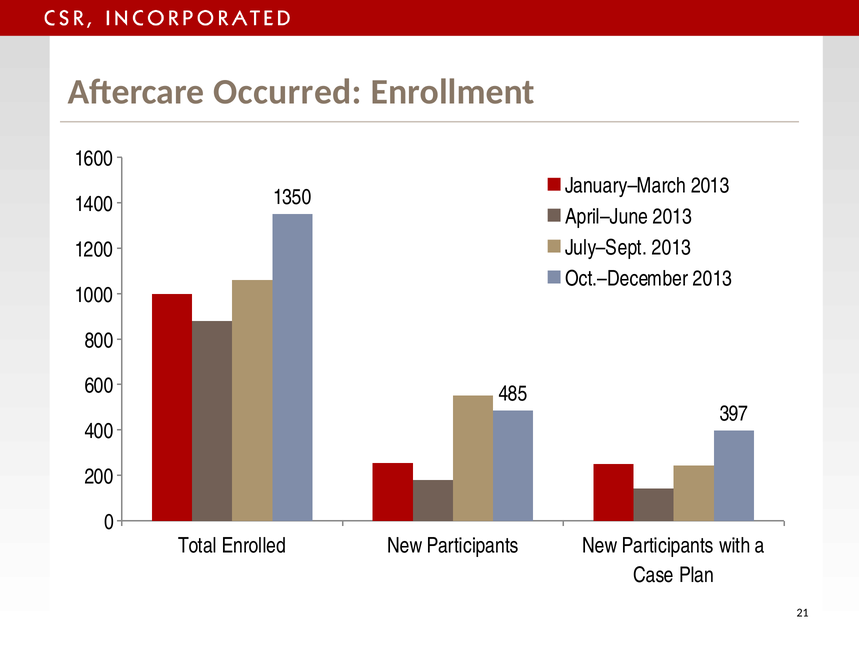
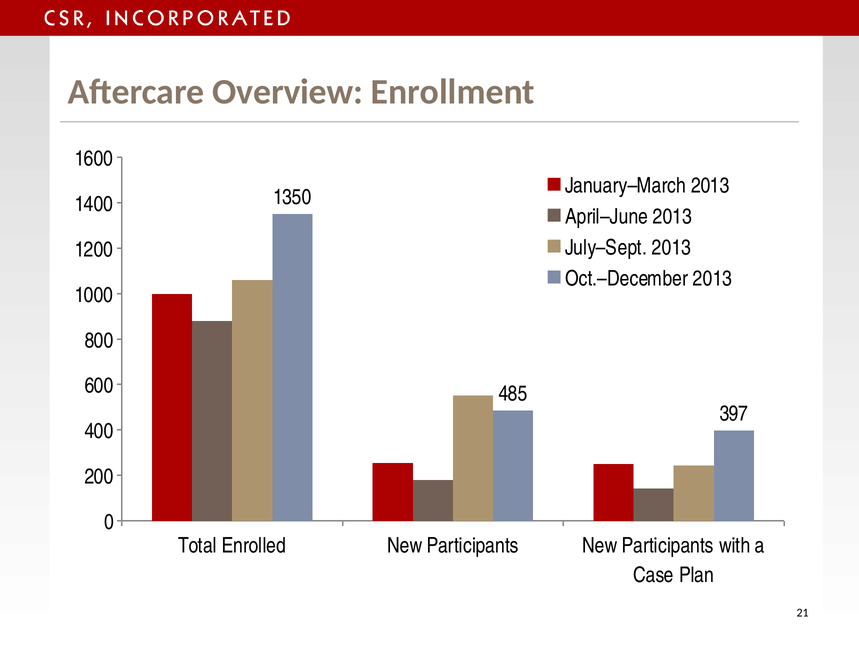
Occurred: Occurred -> Overview (288, 92)
